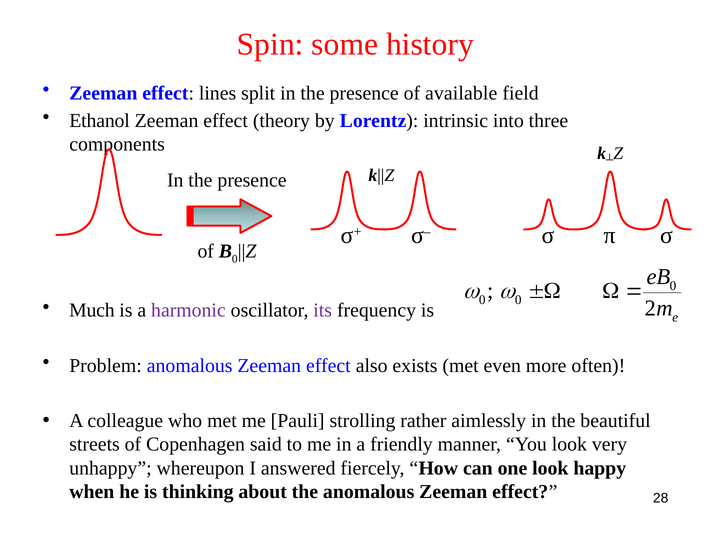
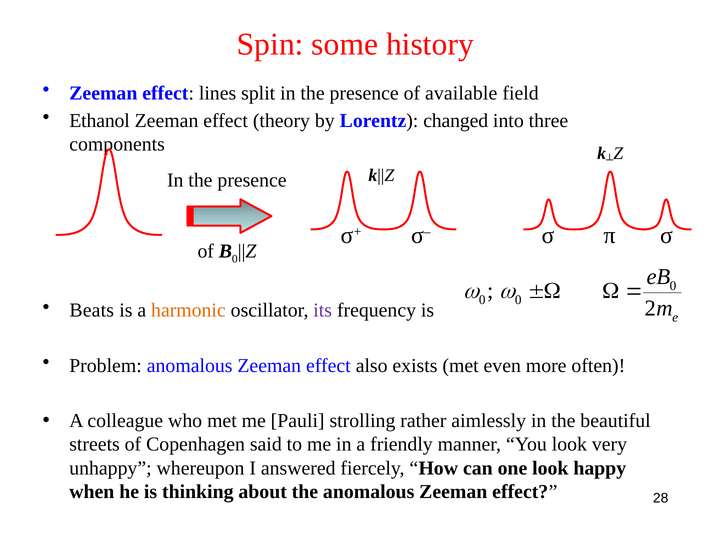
intrinsic: intrinsic -> changed (456, 121)
Much: Much -> Beats (92, 310)
harmonic colour: purple -> orange (188, 310)
